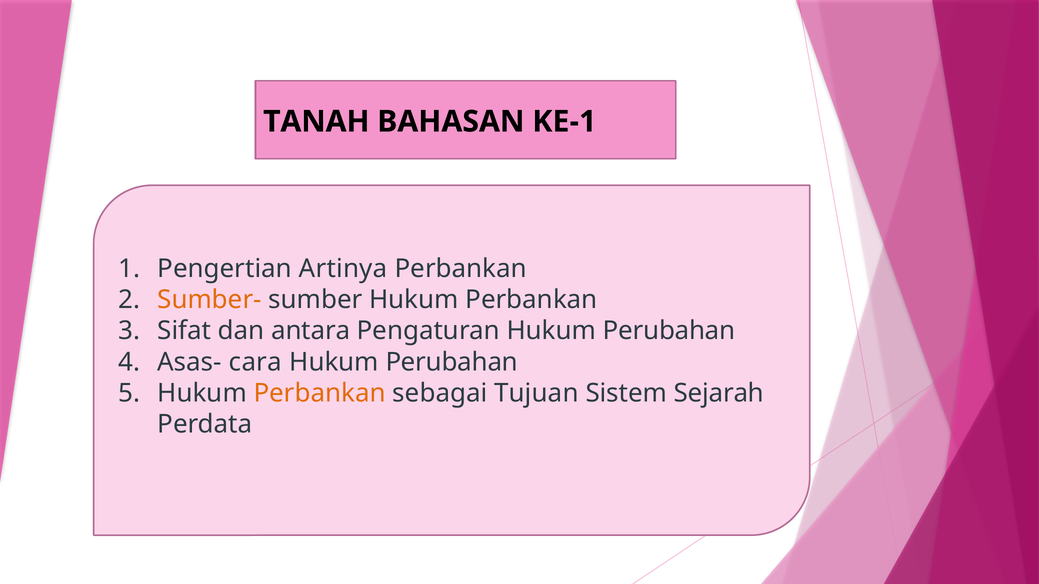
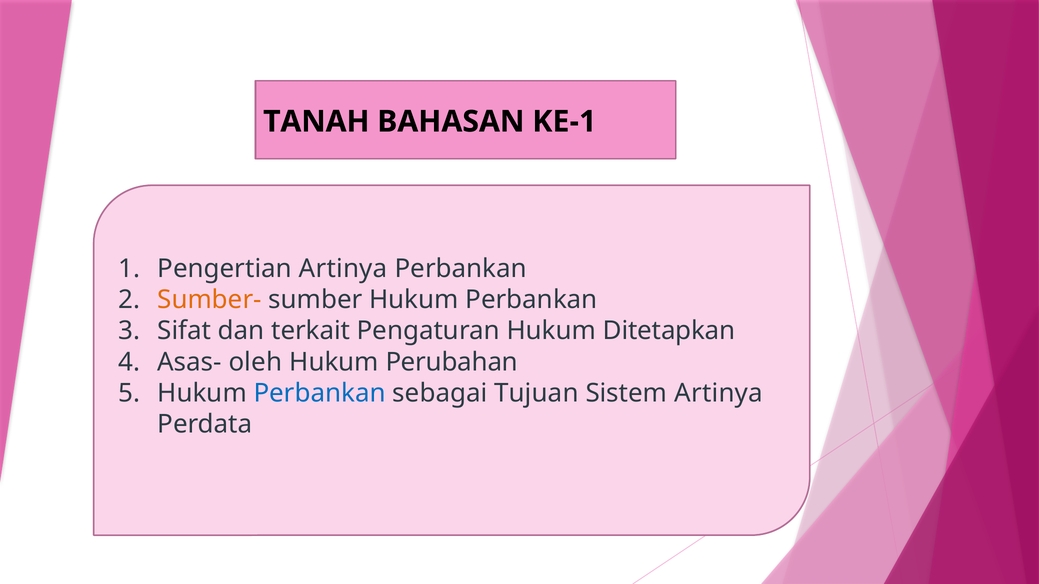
antara: antara -> terkait (311, 331)
Pengaturan Hukum Perubahan: Perubahan -> Ditetapkan (669, 331)
cara: cara -> oleh (255, 362)
Perbankan colour: orange -> blue (320, 393)
Sistem Sejarah: Sejarah -> Artinya (719, 393)
